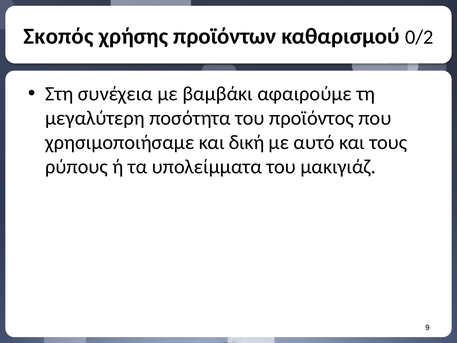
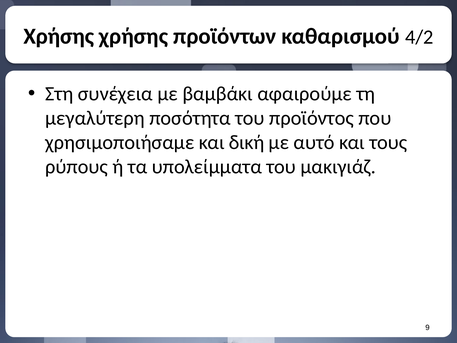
Σκοπός: Σκοπός -> Χρήσης (59, 36)
0/2: 0/2 -> 4/2 (419, 37)
